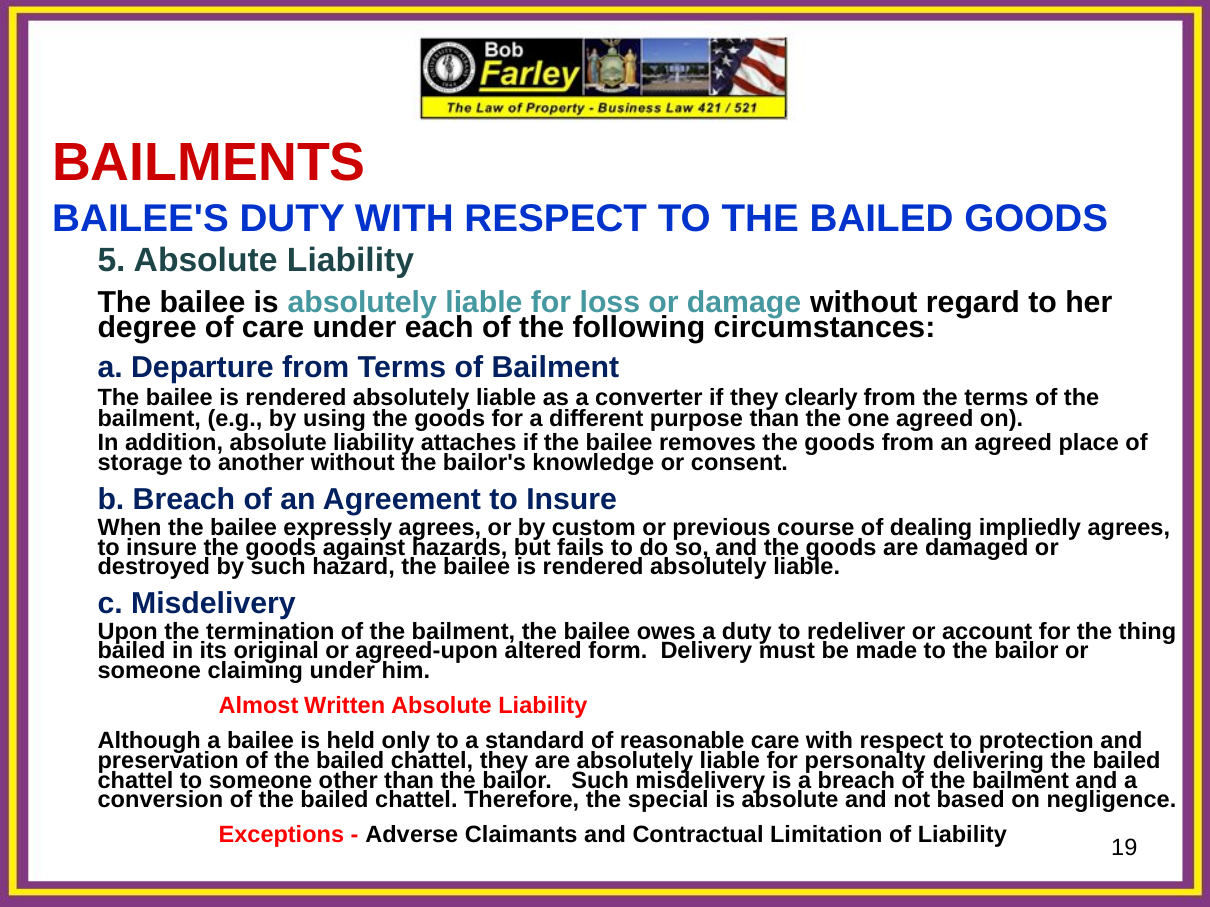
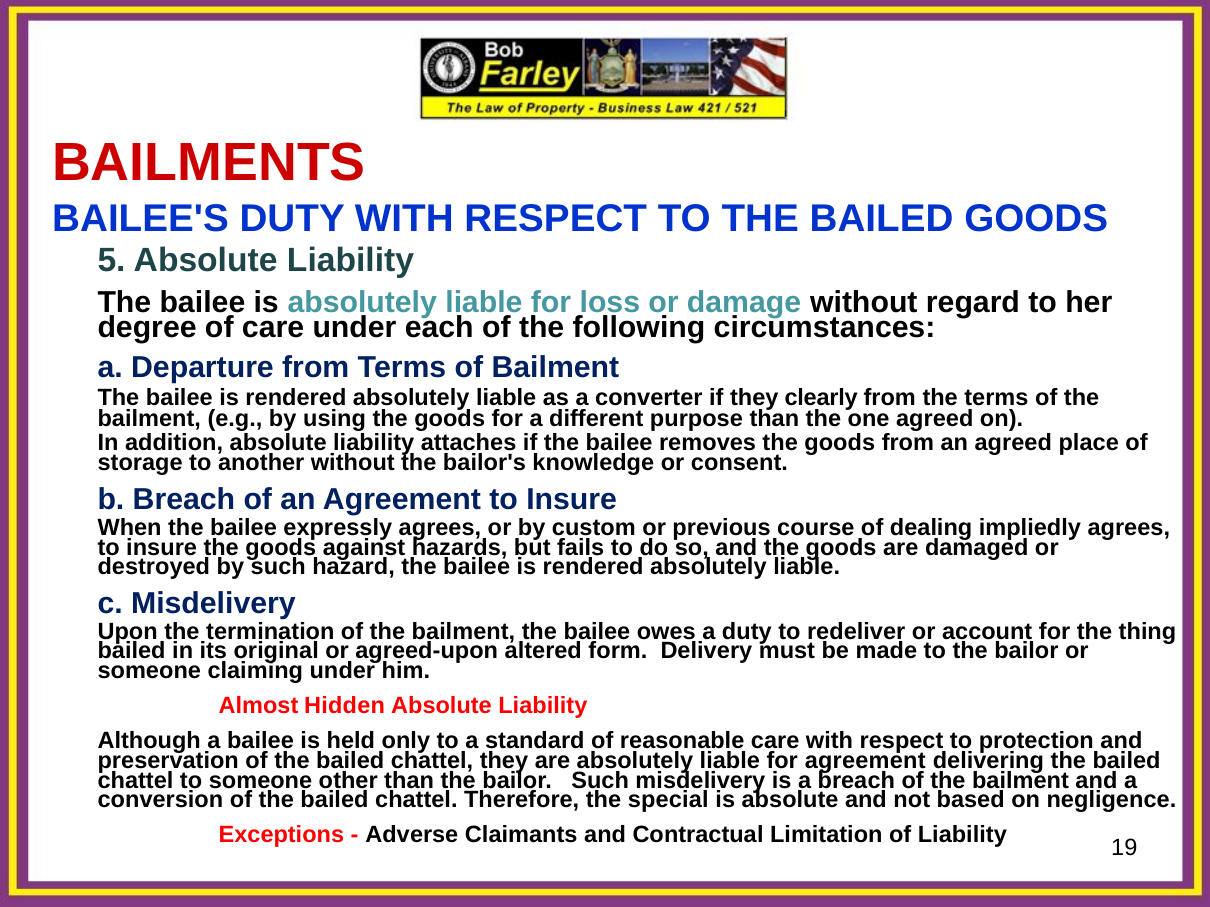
Written: Written -> Hidden (345, 706)
for personalty: personalty -> agreement (865, 761)
